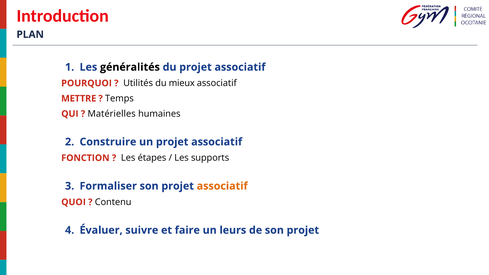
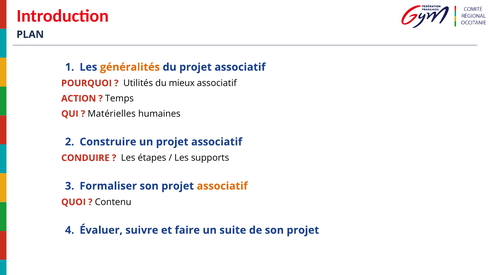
généralités colour: black -> orange (130, 67)
METTRE: METTRE -> ACTION (79, 99)
FONCTION: FONCTION -> CONDUIRE (85, 158)
leurs: leurs -> suite (233, 230)
